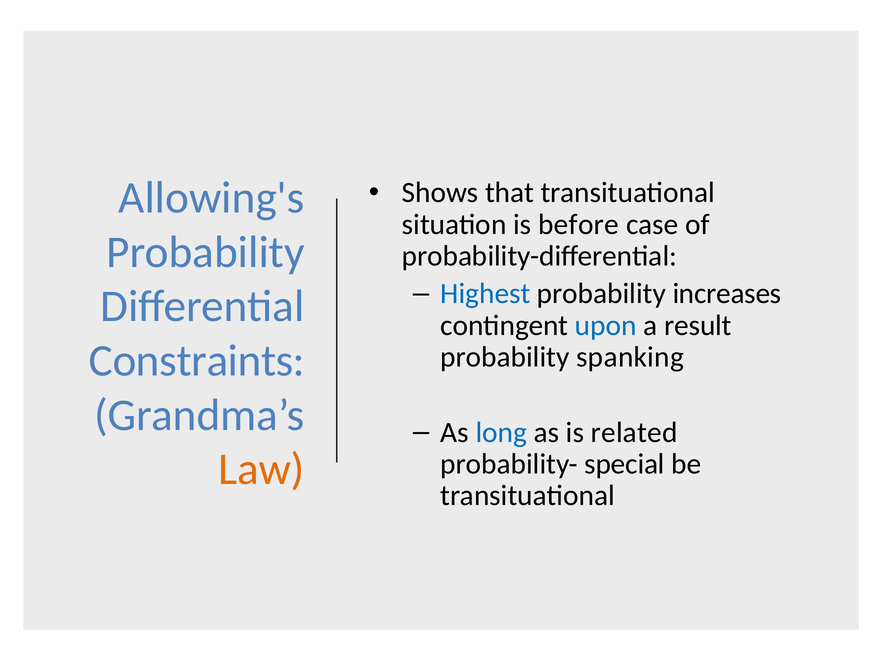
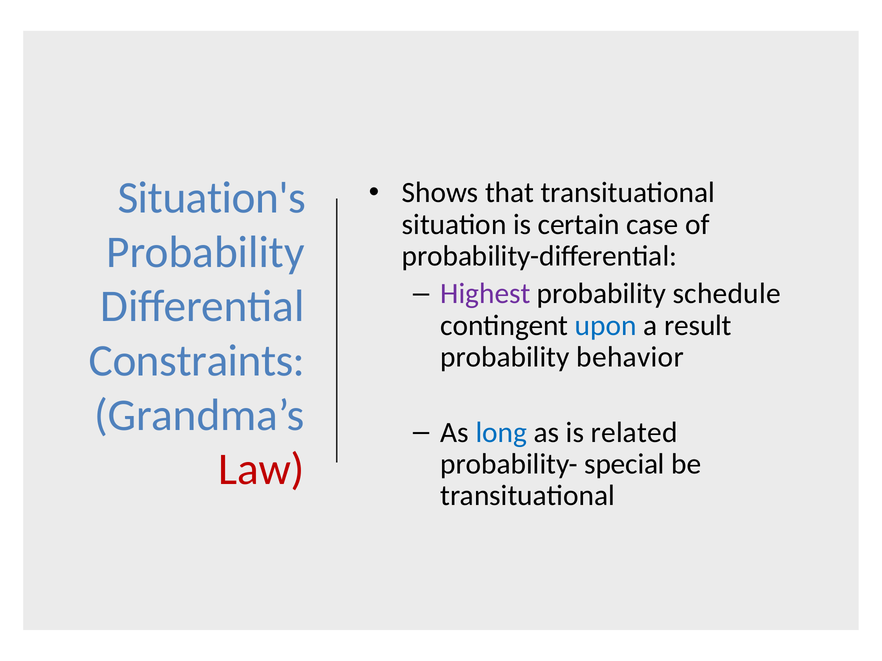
Allowing's: Allowing's -> Situation's (212, 198)
before: before -> certain (579, 225)
Highest colour: blue -> purple (485, 294)
increases: increases -> schedule (727, 294)
spanking: spanking -> behavior (630, 357)
Law colour: orange -> red (261, 470)
